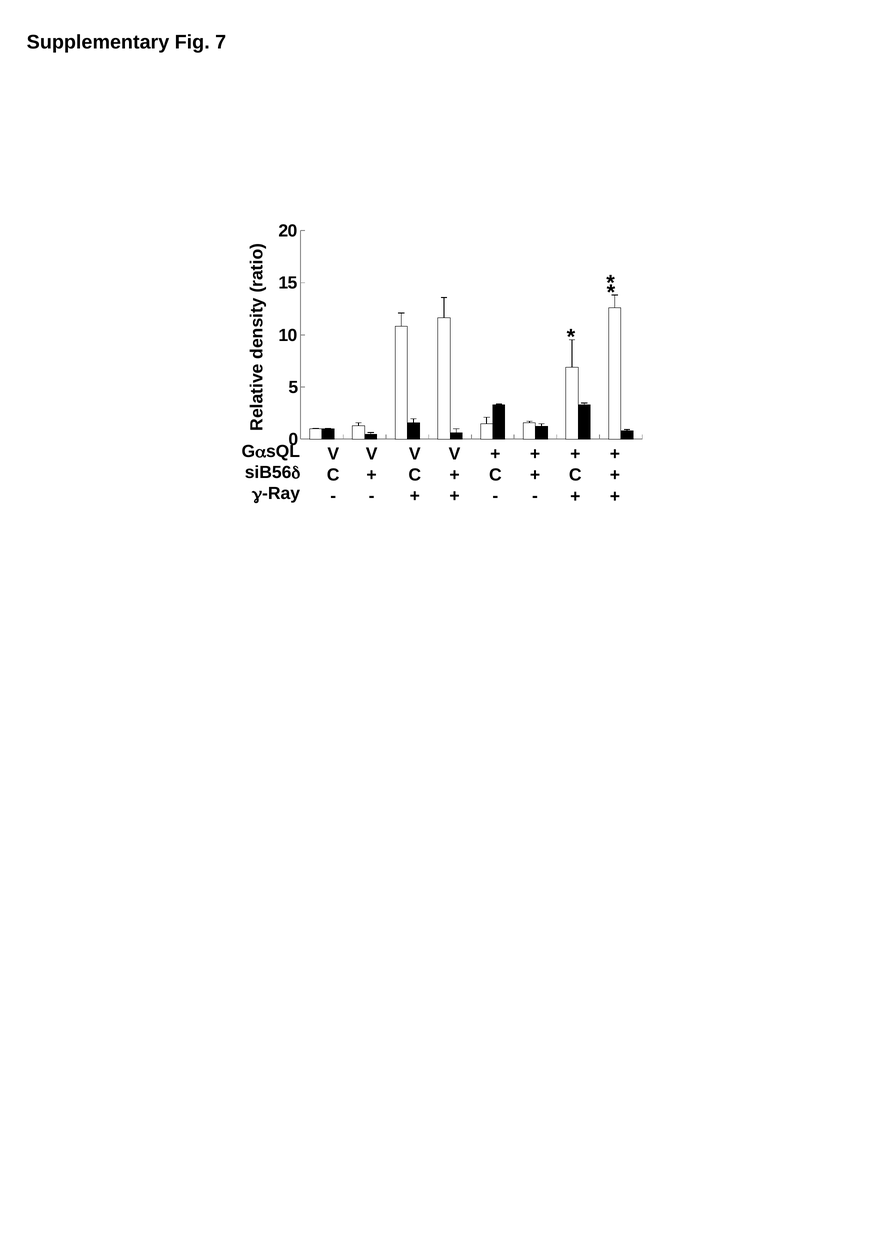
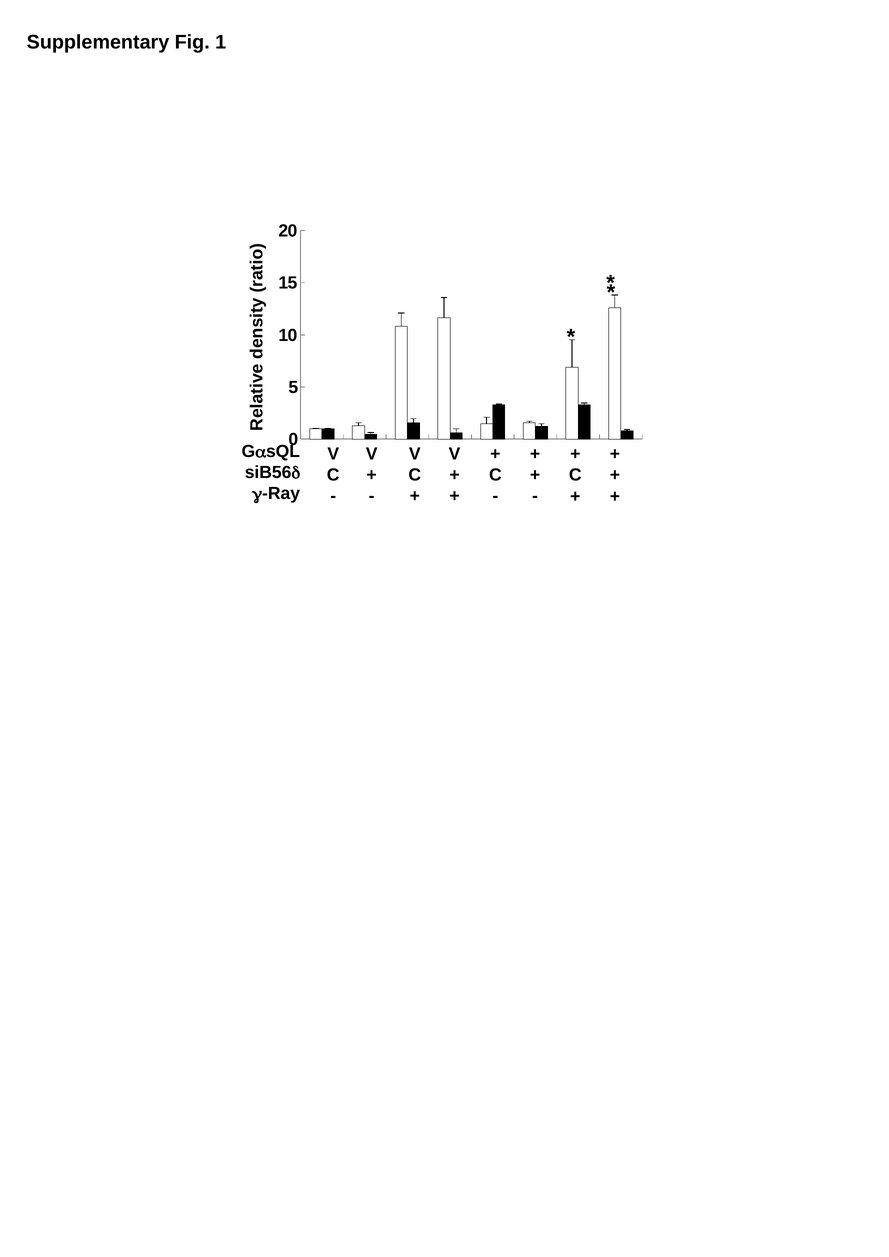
7: 7 -> 1 (221, 42)
